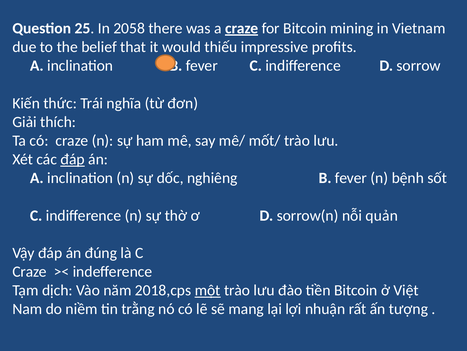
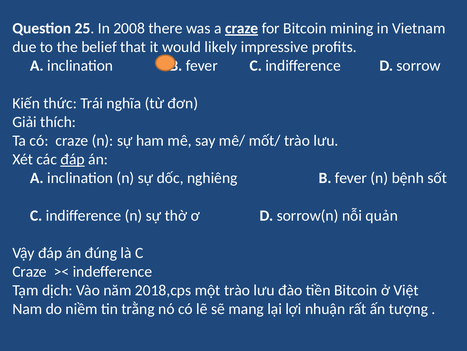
2058: 2058 -> 2008 (129, 28)
thiếu: thiếu -> likely (221, 47)
một underline: present -> none (208, 290)
